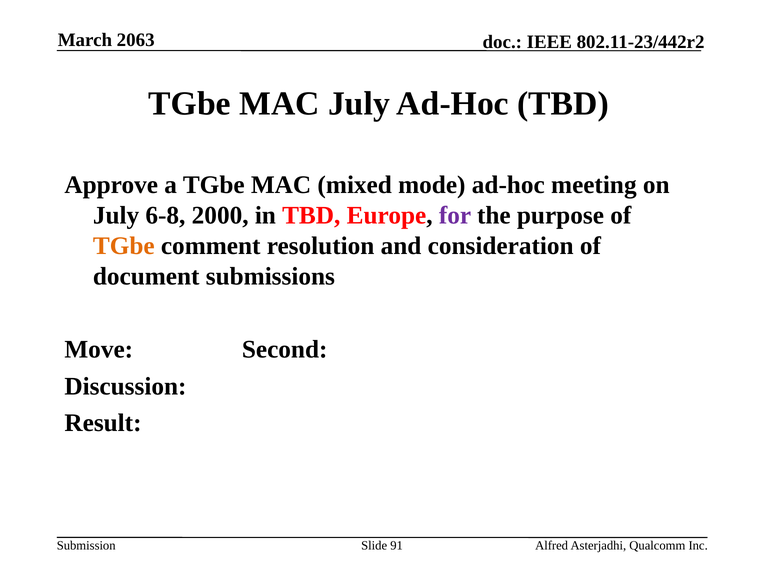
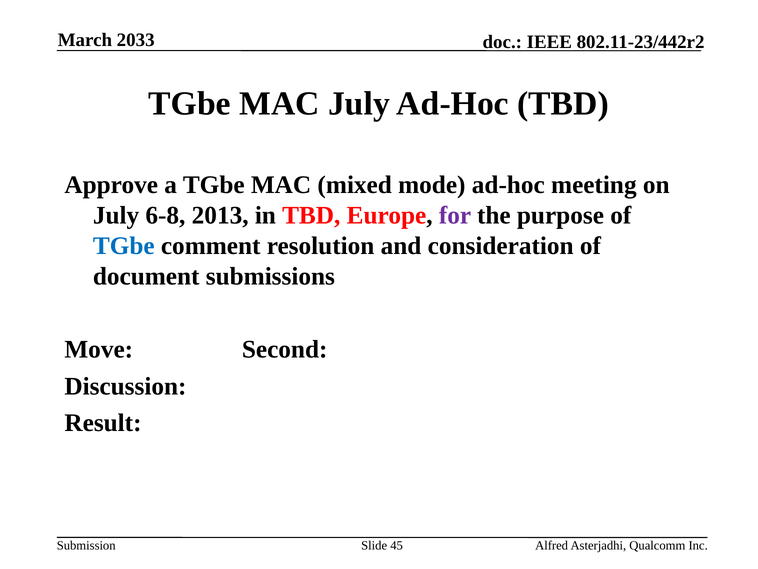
2063: 2063 -> 2033 (136, 40)
2000: 2000 -> 2013 (220, 215)
TGbe colour: orange -> blue (124, 246)
91: 91 -> 45 (397, 545)
